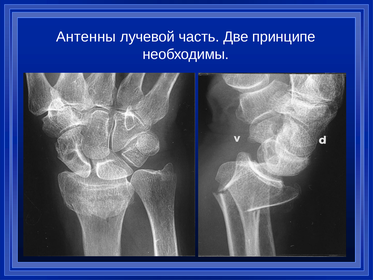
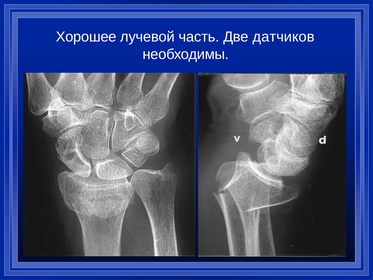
Антенны: Антенны -> Хорошее (86, 37)
принципе: принципе -> датчиков (284, 37)
